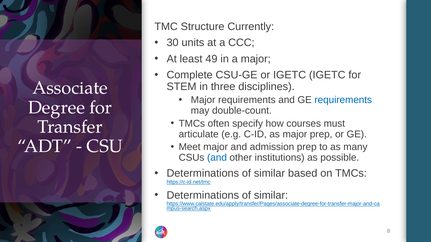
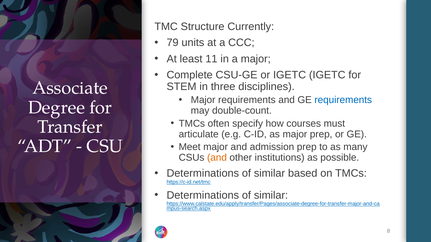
30: 30 -> 79 (173, 43)
49: 49 -> 11 (211, 59)
and colour: blue -> orange (217, 158)
